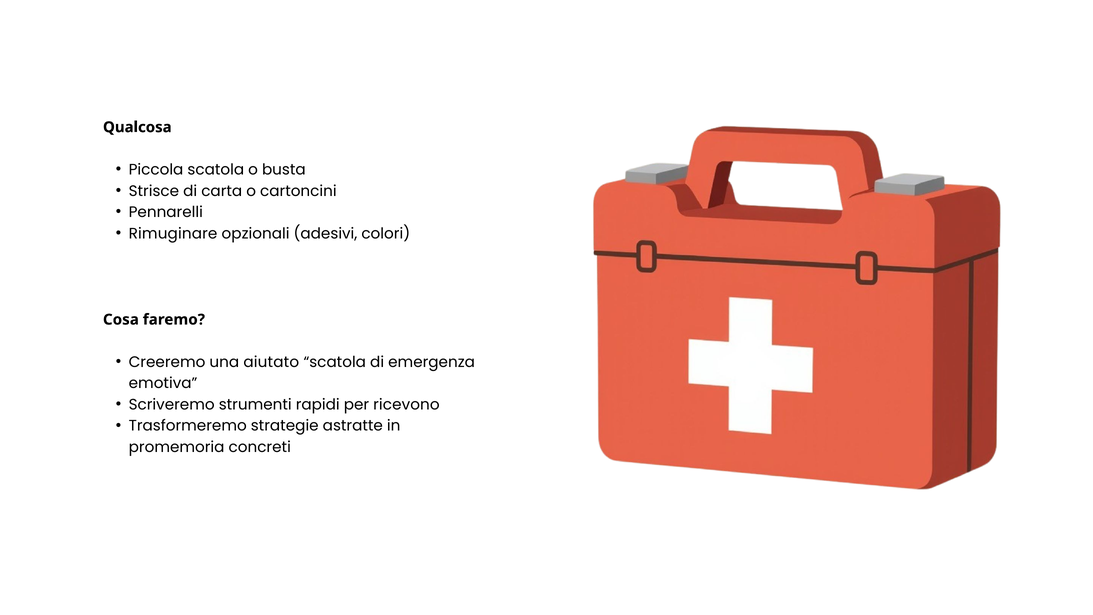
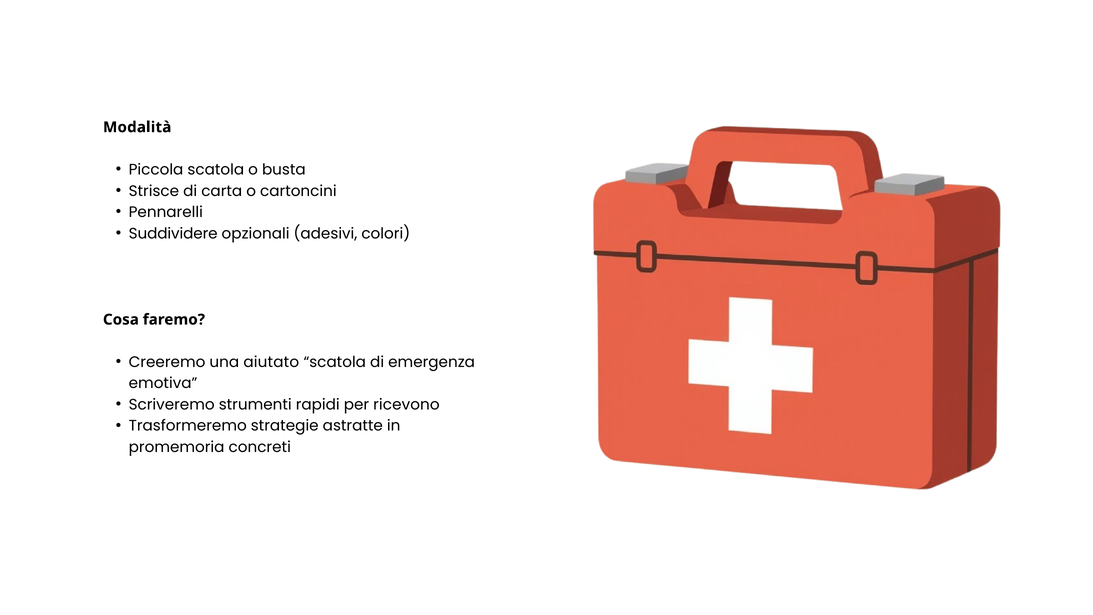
Qualcosa: Qualcosa -> Modalità (137, 127)
Rimuginare: Rimuginare -> Suddividere (173, 233)
